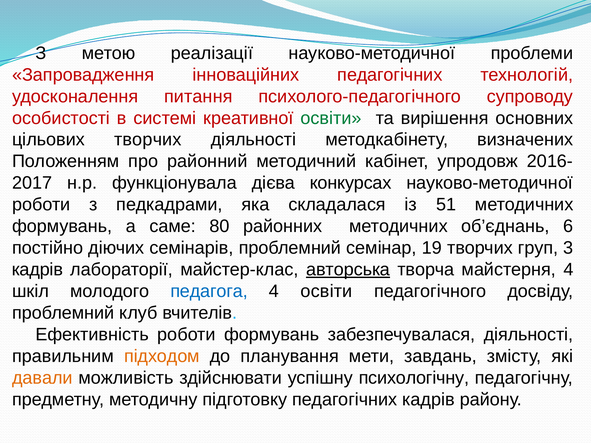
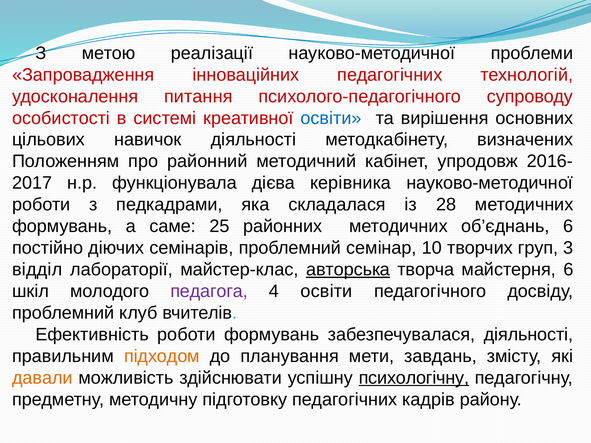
освіти colour: green -> blue (331, 118)
цільових творчих: творчих -> навичок (148, 140)
конкурсах: конкурсах -> керівника (351, 183)
51: 51 -> 28 (446, 205)
80: 80 -> 25 (219, 226)
19: 19 -> 10 (432, 248)
кадрів: кадрів -> відділ (37, 270)
майстерня 4: 4 -> 6 (569, 270)
педагога colour: blue -> purple (209, 291)
психологічну underline: none -> present (414, 378)
